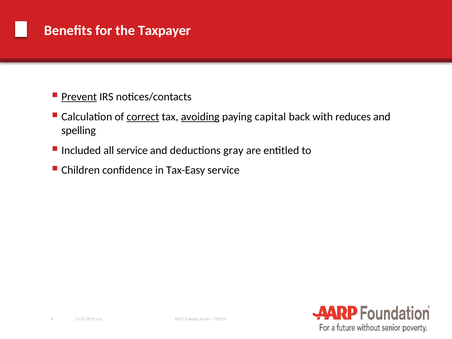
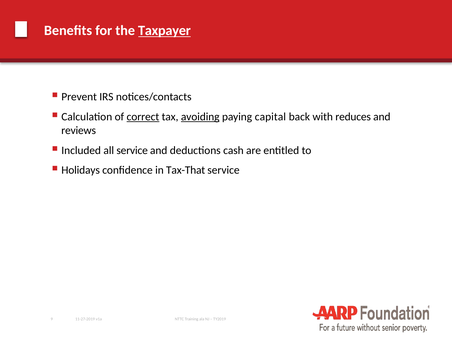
Taxpayer underline: none -> present (164, 31)
Prevent underline: present -> none (79, 97)
spelling: spelling -> reviews (79, 130)
gray: gray -> cash (233, 150)
Children: Children -> Holidays (81, 170)
Tax-Easy: Tax-Easy -> Tax-That (186, 170)
